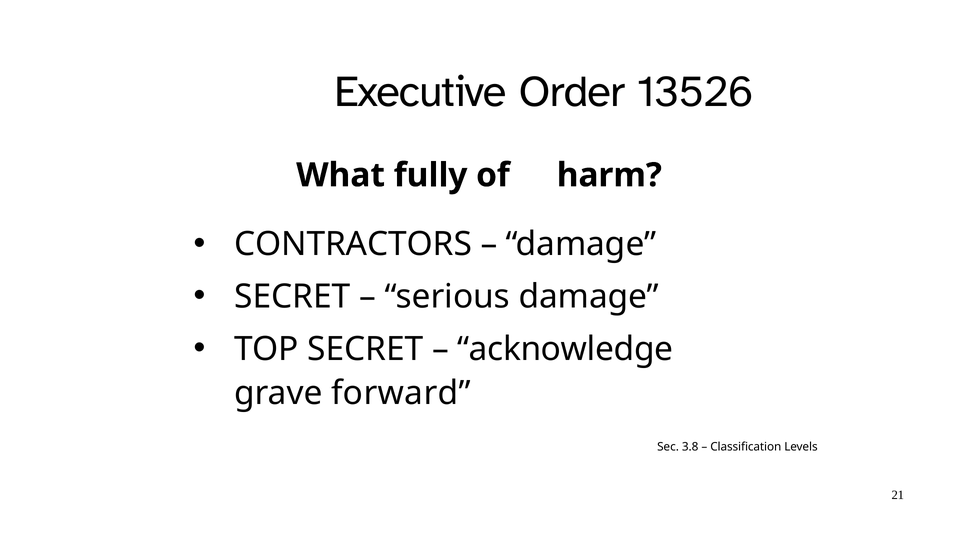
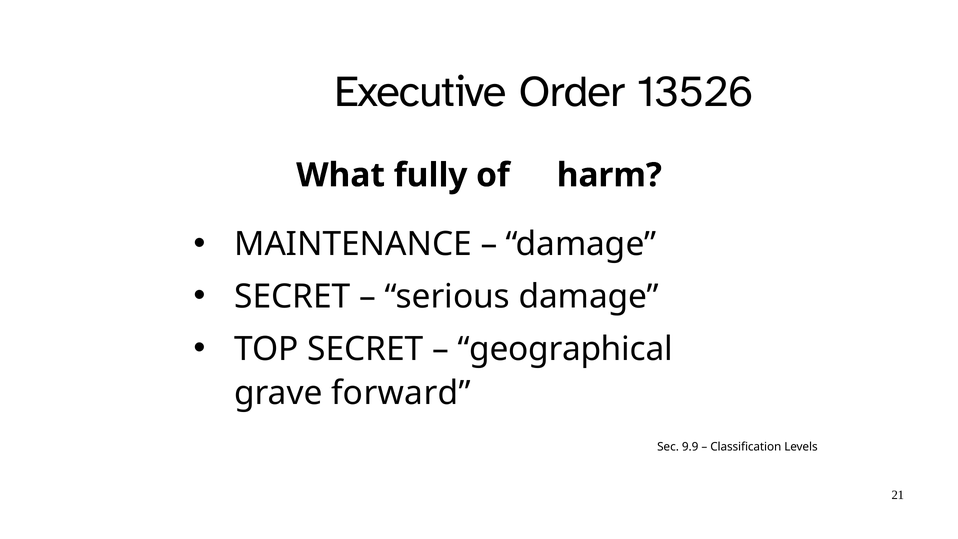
CONTRACTORS: CONTRACTORS -> MAINTENANCE (353, 244)
acknowledge: acknowledge -> geographical (565, 349)
3.8: 3.8 -> 9.9 (690, 447)
